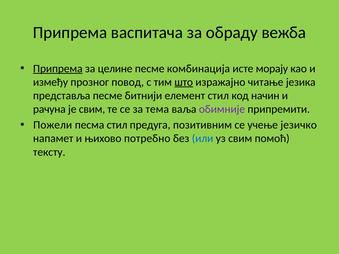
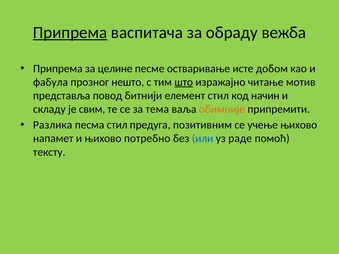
Припрема underline: none -> present (70, 33)
Припрема underline: present -> none (58, 69)
комбинација: комбинација -> остваривање (198, 69)
морају: морају -> добом (272, 69)
између: између -> фабула (50, 82)
повод: повод -> нешто (128, 82)
језика: језика -> мотив (301, 82)
представља песме: песме -> повод (108, 96)
рачуна: рачуна -> складу (49, 109)
обимније colour: purple -> orange (222, 109)
Пожели: Пожели -> Разлика (53, 125)
учење језичко: језичко -> њихово (299, 125)
уз свим: свим -> раде (240, 139)
